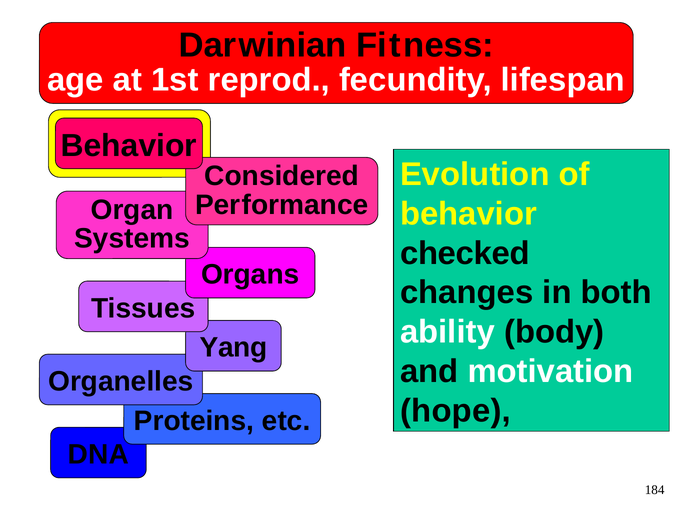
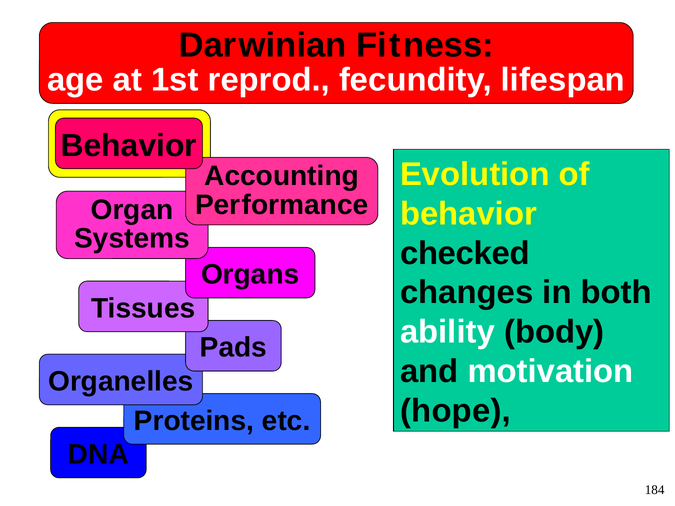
Considered: Considered -> Accounting (282, 176)
Yang: Yang -> Pads (233, 348)
